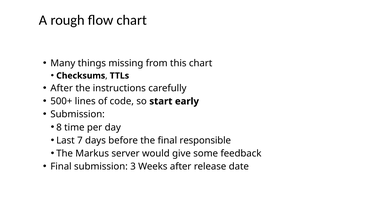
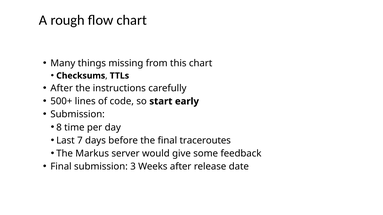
responsible: responsible -> traceroutes (205, 141)
